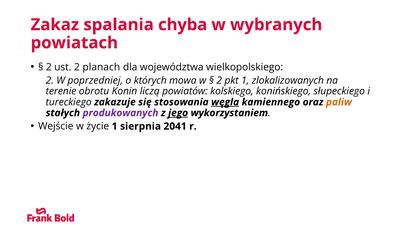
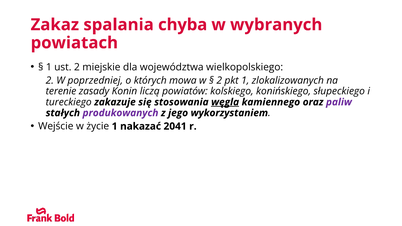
2: 2 -> 1 (49, 67)
planach: planach -> miejskie (101, 67)
obrotu: obrotu -> zasady (94, 91)
paliw colour: orange -> purple (339, 102)
jego underline: present -> none (178, 113)
sierpnia: sierpnia -> nakazać (141, 126)
